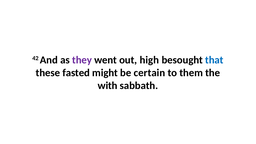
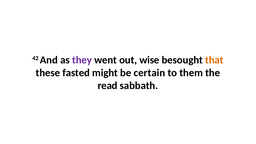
high: high -> wise (149, 60)
that colour: blue -> orange (214, 60)
with: with -> read (108, 86)
